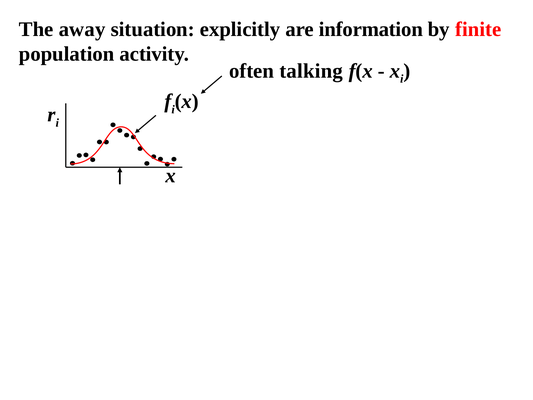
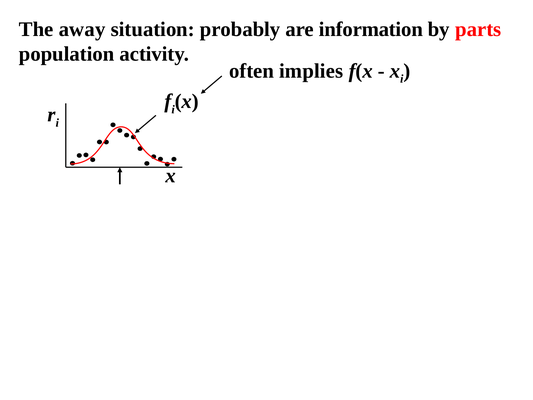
explicitly: explicitly -> probably (240, 29)
finite: finite -> parts (478, 29)
talking: talking -> implies (311, 71)
